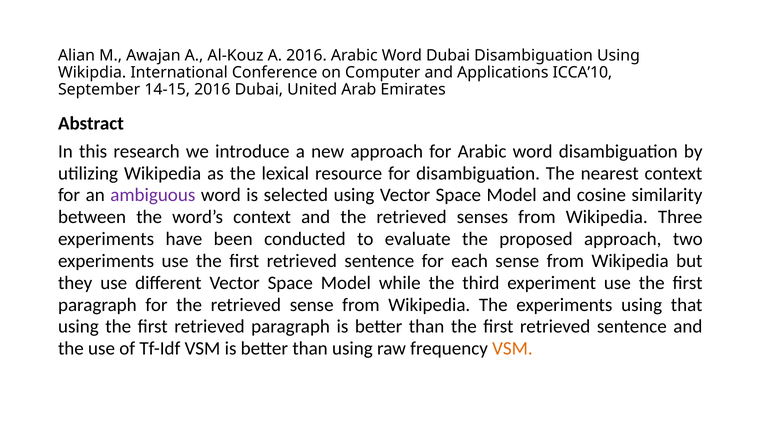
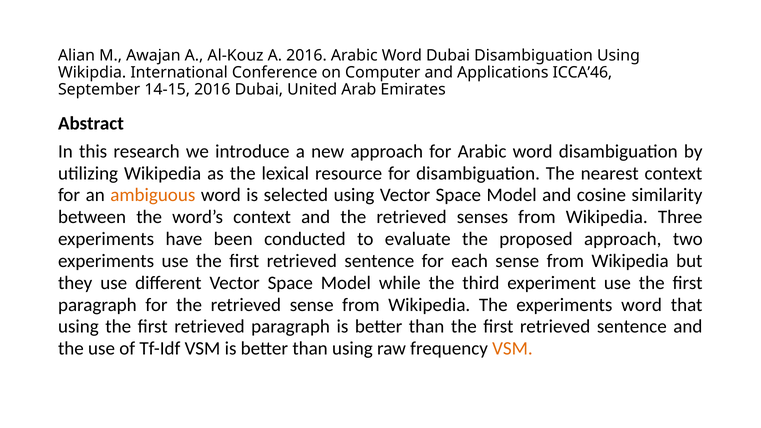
ICCA’10: ICCA’10 -> ICCA’46 (582, 72)
ambiguous colour: purple -> orange (153, 195)
experiments using: using -> word (642, 305)
